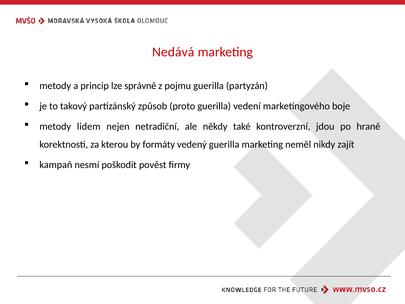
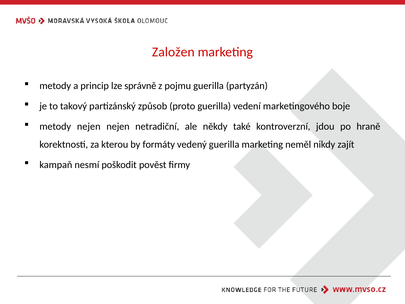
Nedává: Nedává -> Založen (173, 52)
metody lidem: lidem -> nejen (89, 126)
